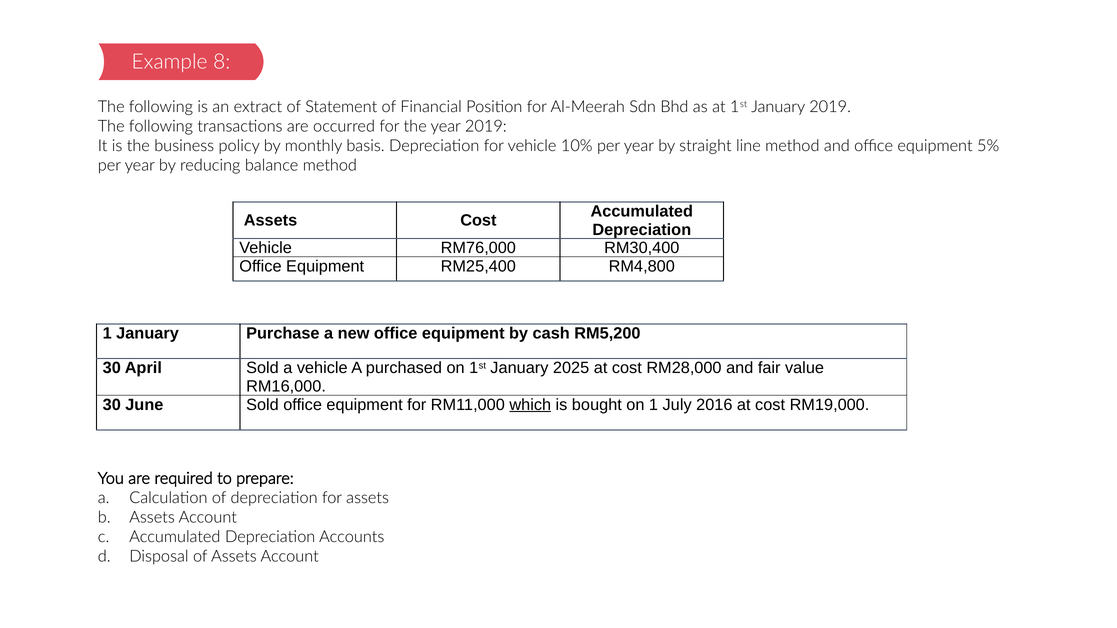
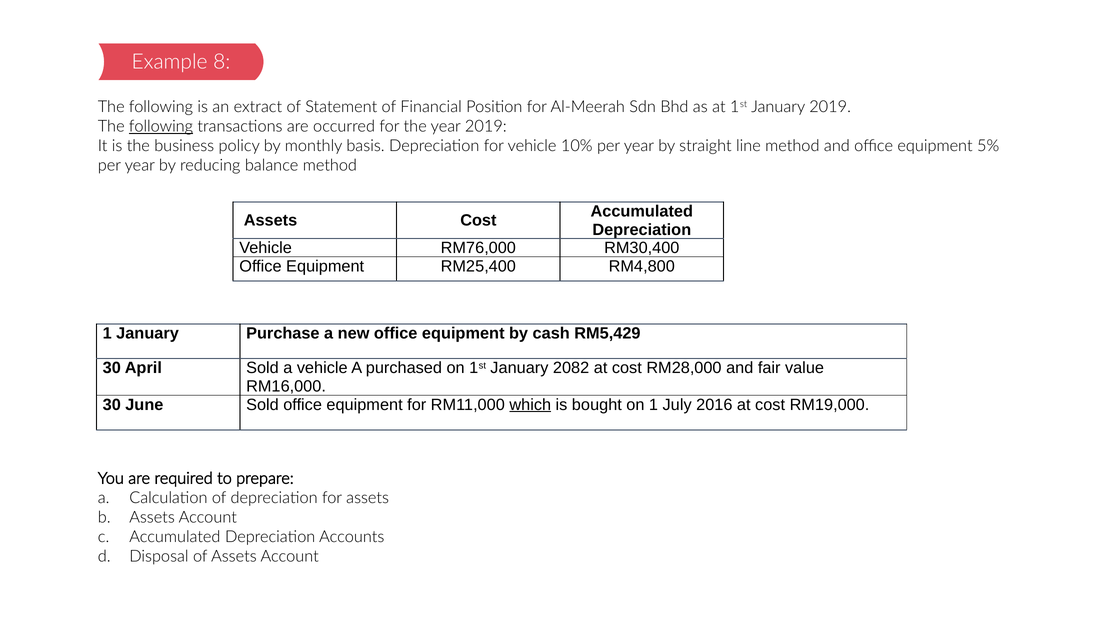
following underline: none -> present (161, 126)
RM5,200: RM5,200 -> RM5,429 (607, 334)
2025: 2025 -> 2082 (571, 368)
